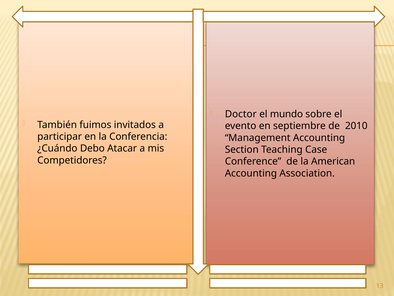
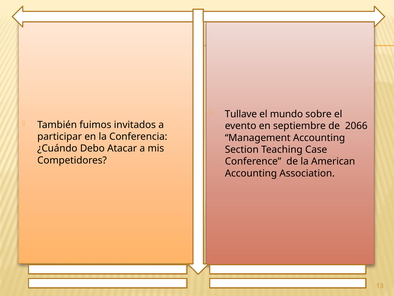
Doctor: Doctor -> Tullave (241, 114)
2010: 2010 -> 2066 (356, 126)
